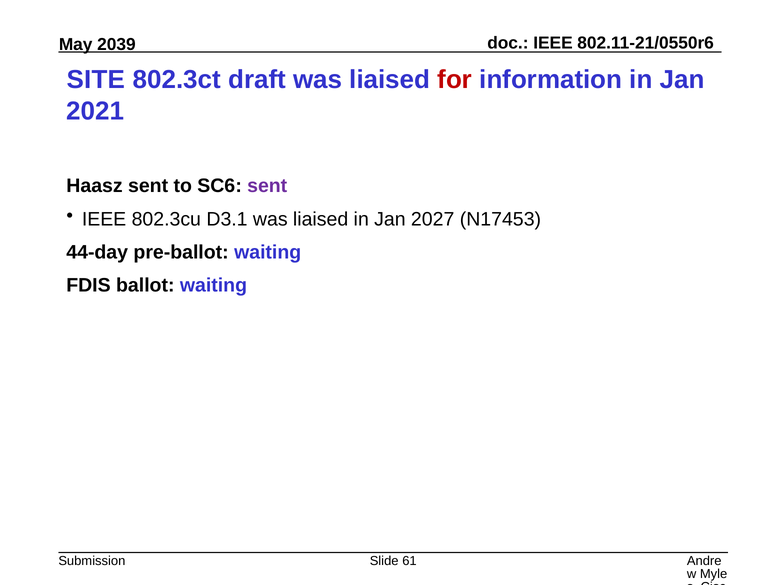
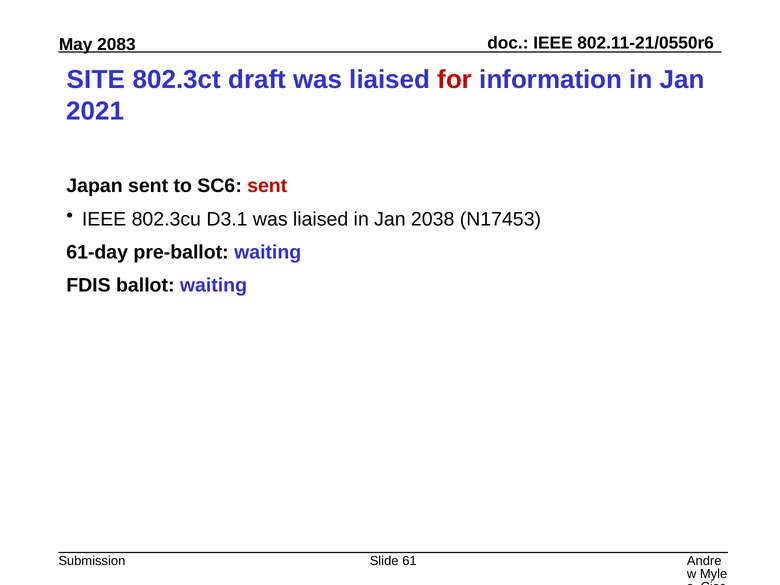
2039: 2039 -> 2083 (116, 44)
Haasz: Haasz -> Japan (95, 186)
sent colour: purple -> red (267, 186)
2027: 2027 -> 2038 (433, 219)
44-day: 44-day -> 61-day (97, 252)
